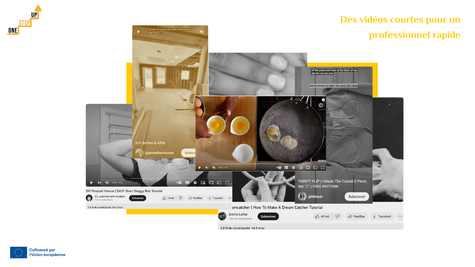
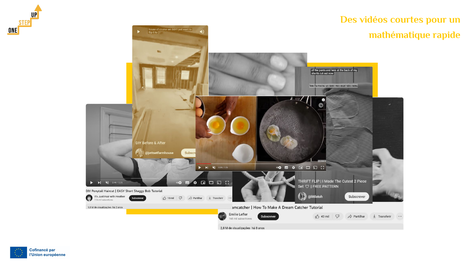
professionnel: professionnel -> mathématique (400, 35)
